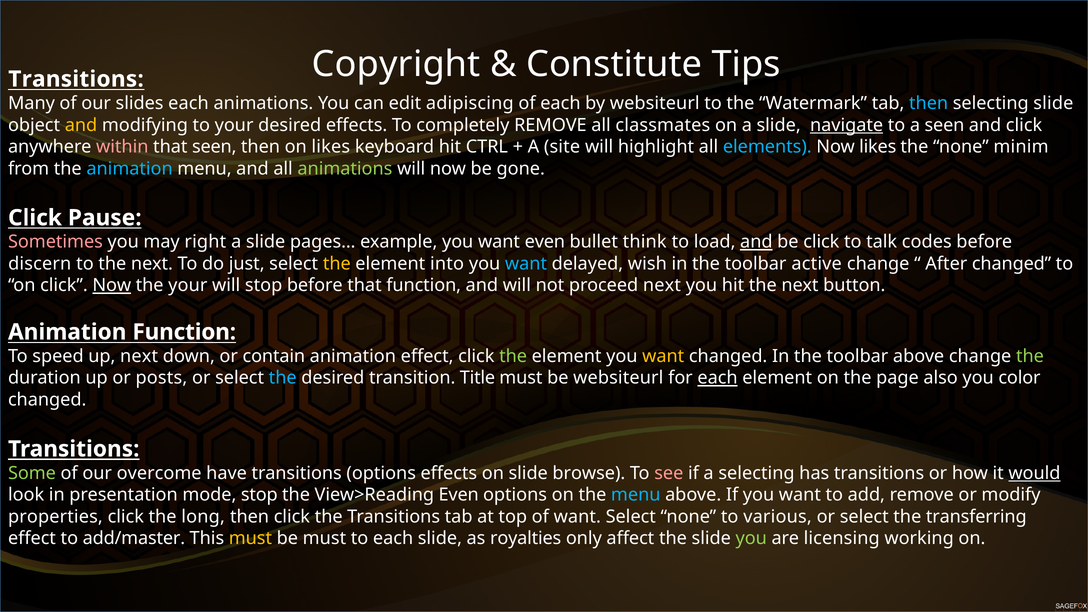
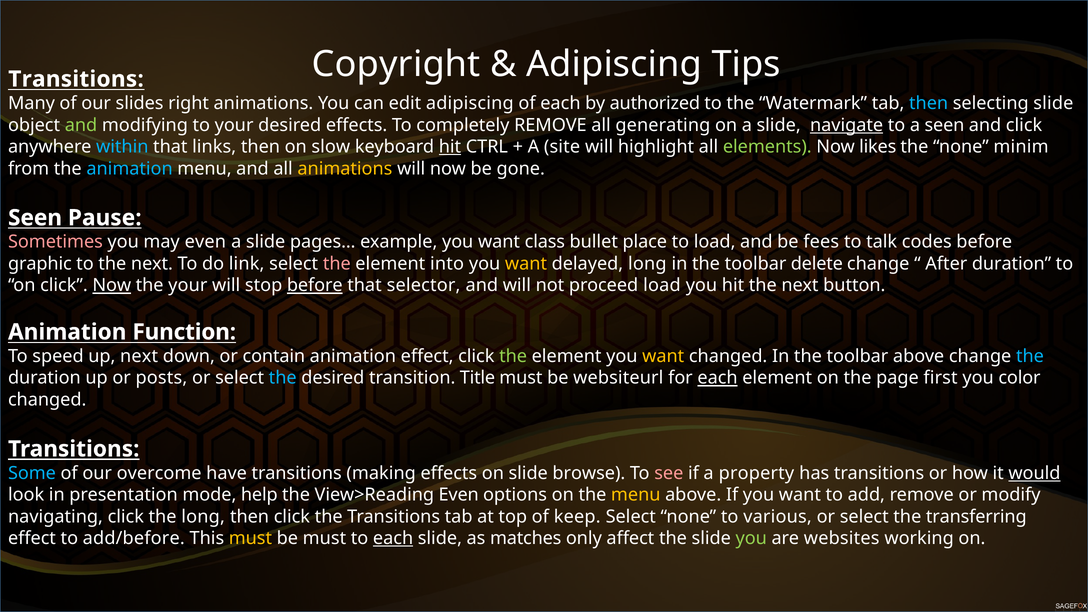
Constitute: Constitute -> Adipiscing (614, 64)
slides each: each -> right (189, 103)
by websiteurl: websiteurl -> authorized (655, 103)
and colour: yellow -> light green (81, 125)
classmates: classmates -> generating (663, 125)
within colour: pink -> light blue (122, 147)
that seen: seen -> links (214, 147)
on likes: likes -> slow (331, 147)
hit underline: none -> present (450, 147)
elements colour: light blue -> light green (767, 147)
animations colour: light green -> yellow (345, 169)
Click: Click -> Seen (35, 218)
may right: right -> even (205, 242)
want even: even -> class (545, 242)
think: think -> place (645, 242)
and underline: present -> none (756, 242)
be click: click -> fees (821, 242)
discern: discern -> graphic (40, 264)
just: just -> link (247, 264)
the colour: yellow -> pink (337, 264)
want colour: light blue -> yellow (526, 264)
delayed wish: wish -> long (647, 264)
active: active -> delete (817, 264)
After changed: changed -> duration (1012, 264)
before underline: none -> present (315, 285)
that function: function -> selector (424, 285)
proceed next: next -> load (662, 285)
the colour: light green -> light blue (1030, 356)
also: also -> first (941, 378)
Some colour: light green -> light blue (32, 473)
transitions options: options -> making (381, 473)
a selecting: selecting -> property (756, 473)
mode stop: stop -> help (259, 495)
menu colour: light blue -> yellow (636, 495)
properties: properties -> navigating (55, 517)
of want: want -> keep (577, 517)
add/master: add/master -> add/before (134, 538)
each underline: none -> present (393, 538)
royalties: royalties -> matches (526, 538)
licensing: licensing -> websites (842, 538)
